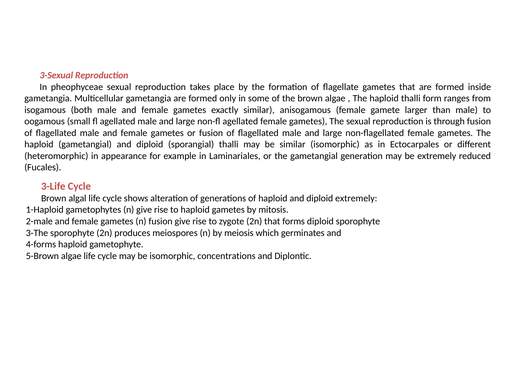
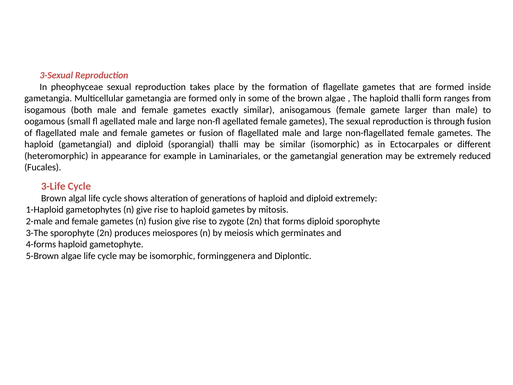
concentrations: concentrations -> forminggenera (226, 256)
